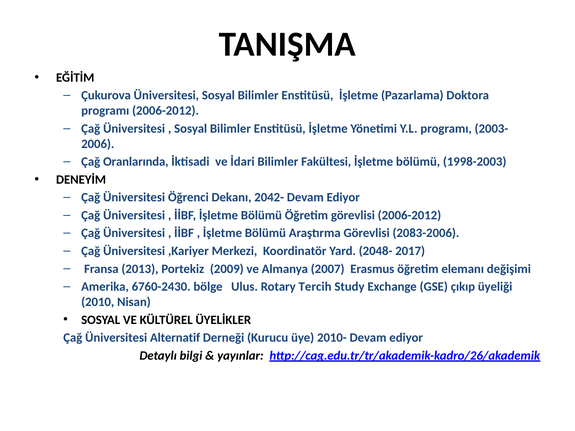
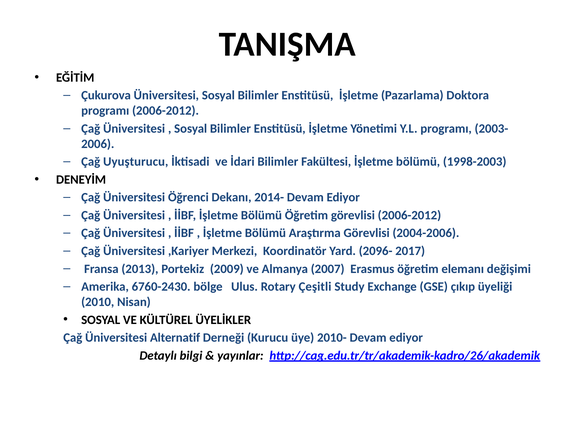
Oranlarında: Oranlarında -> Uyuşturucu (136, 162)
2042-: 2042- -> 2014- (269, 198)
2083-2006: 2083-2006 -> 2004-2006 (426, 233)
2048-: 2048- -> 2096- (376, 251)
Tercih: Tercih -> Çeşitli (315, 287)
